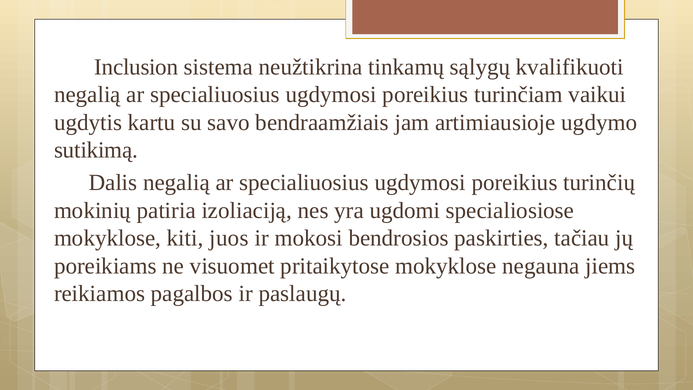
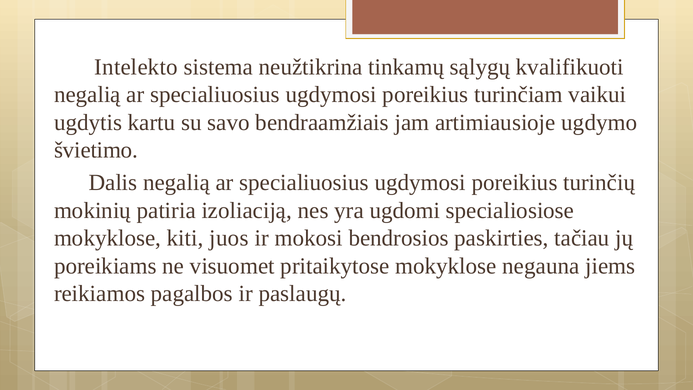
Inclusion: Inclusion -> Intelekto (136, 67)
sutikimą: sutikimą -> švietimo (96, 150)
